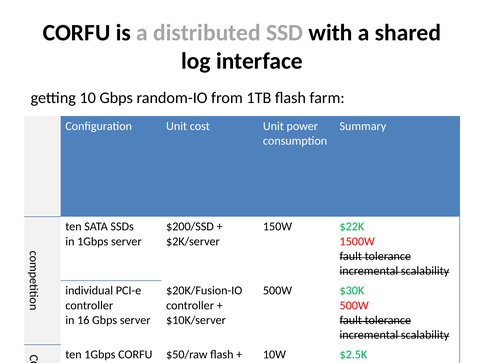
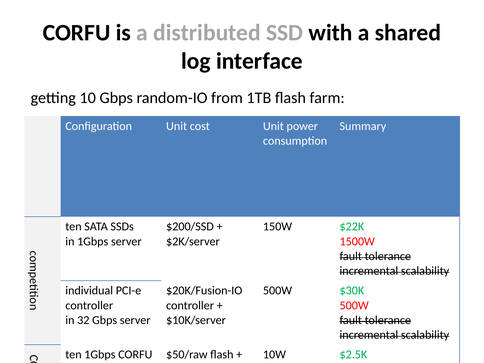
16: 16 -> 32 (83, 320)
